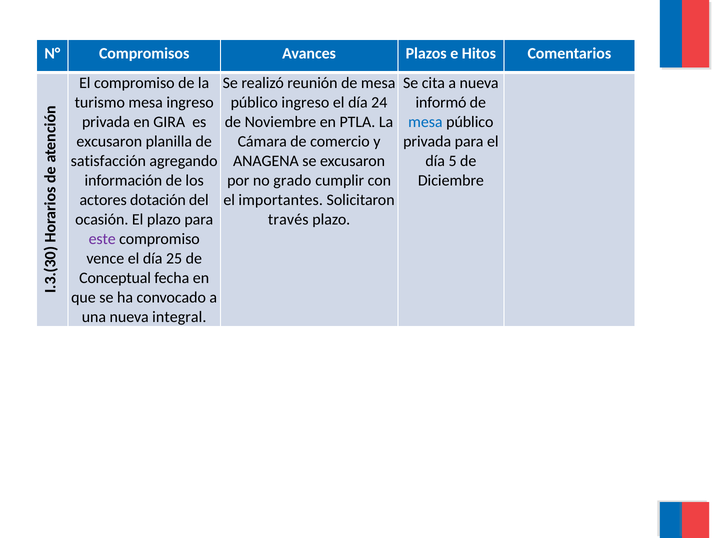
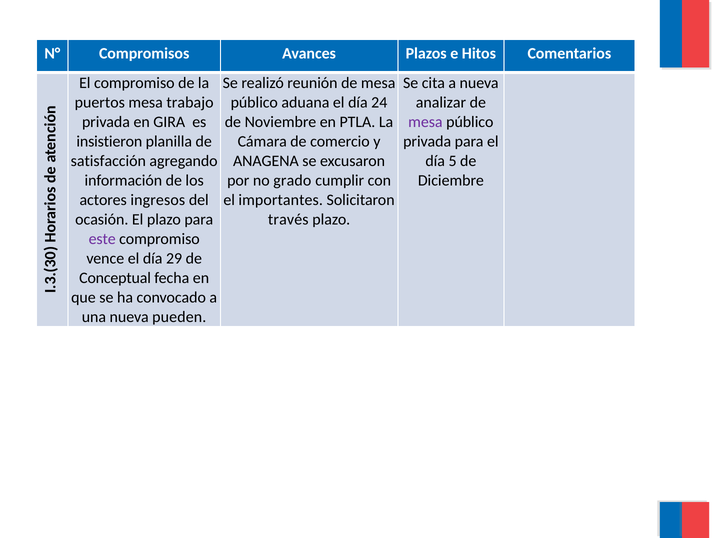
turismo: turismo -> puertos (100, 103)
mesa ingreso: ingreso -> trabajo (190, 103)
público ingreso: ingreso -> aduana (305, 103)
informó: informó -> analizar (441, 103)
mesa colour: blue -> purple (425, 122)
excusaron: excusaron -> insistieron (109, 142)
dotación: dotación -> ingresos (158, 200)
25: 25 -> 29 (174, 258)
integral: integral -> pueden (179, 317)
